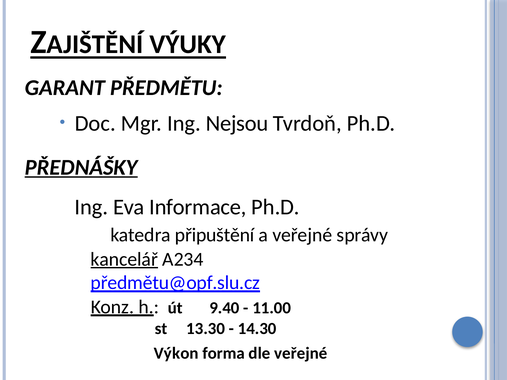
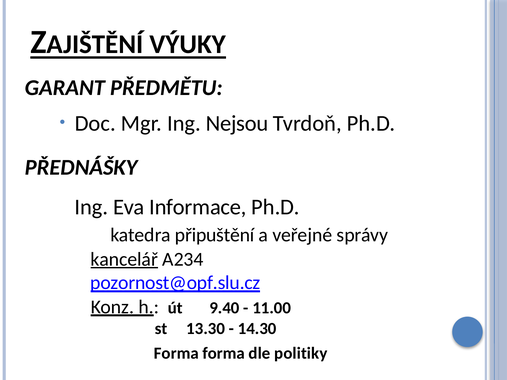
PŘEDNÁŠKY underline: present -> none (81, 167)
předmětu@opf.slu.cz: předmětu@opf.slu.cz -> pozornost@opf.slu.cz (175, 283)
Výkon: Výkon -> Forma (176, 353)
dle veřejné: veřejné -> politiky (301, 353)
